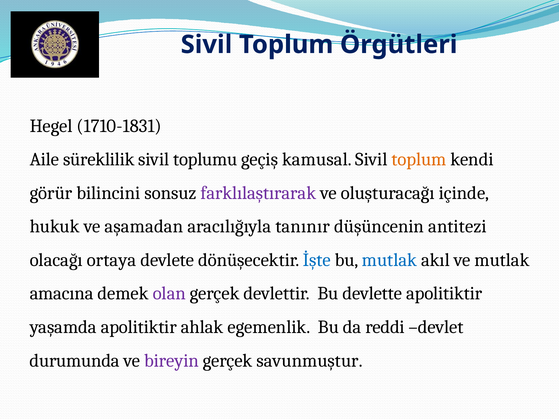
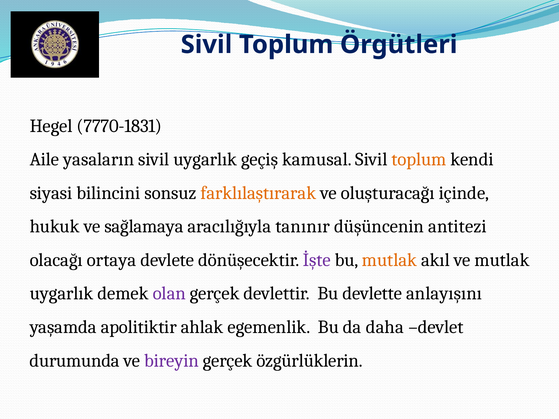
1710-1831: 1710-1831 -> 7770-1831 (119, 126)
süreklilik: süreklilik -> yasaların (99, 160)
sivil toplumu: toplumu -> uygarlık (205, 160)
görür: görür -> siyasi (51, 193)
farklılaştırarak colour: purple -> orange (258, 193)
aşamadan: aşamadan -> sağlamaya (144, 227)
İşte colour: blue -> purple (317, 260)
mutlak colour: blue -> orange (389, 260)
amacına: amacına -> uygarlık (62, 294)
devlette apolitiktir: apolitiktir -> anlayışını (444, 294)
reddi: reddi -> daha (385, 327)
savunmuştur: savunmuştur -> özgürlüklerin (310, 361)
